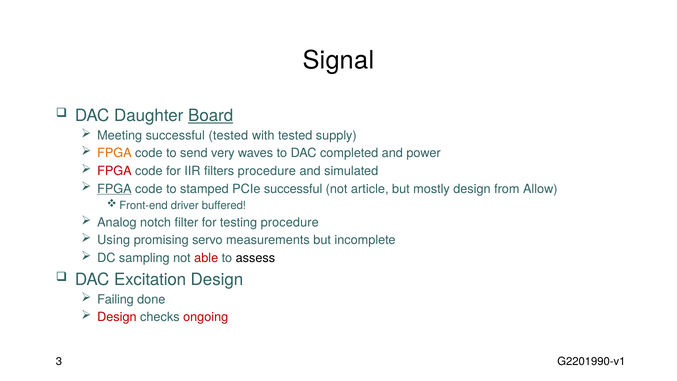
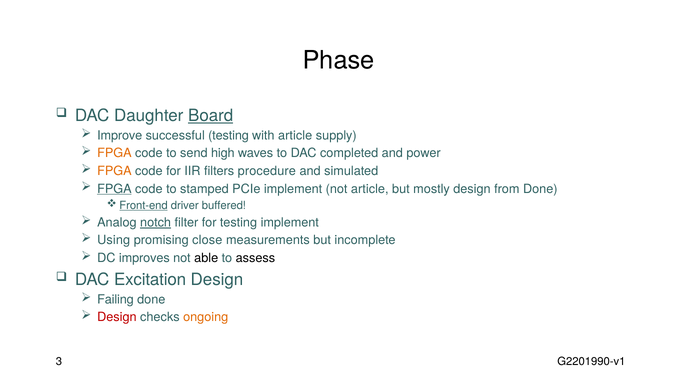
Signal: Signal -> Phase (339, 60)
Meeting: Meeting -> Improve (120, 135)
successful tested: tested -> testing (229, 135)
with tested: tested -> article (295, 135)
very: very -> high (223, 153)
FPGA colour: red -> orange (114, 171)
PCIe successful: successful -> implement (293, 189)
from Allow: Allow -> Done (540, 189)
Front-end underline: none -> present (144, 205)
notch underline: none -> present (156, 222)
testing procedure: procedure -> implement (290, 222)
servo: servo -> close (207, 240)
sampling: sampling -> improves (144, 258)
able colour: red -> black (206, 258)
ongoing colour: red -> orange (206, 317)
